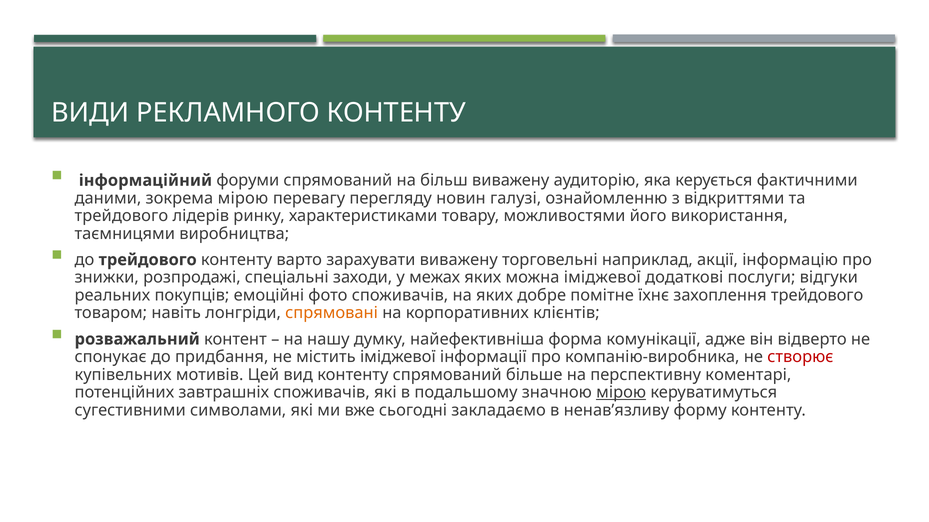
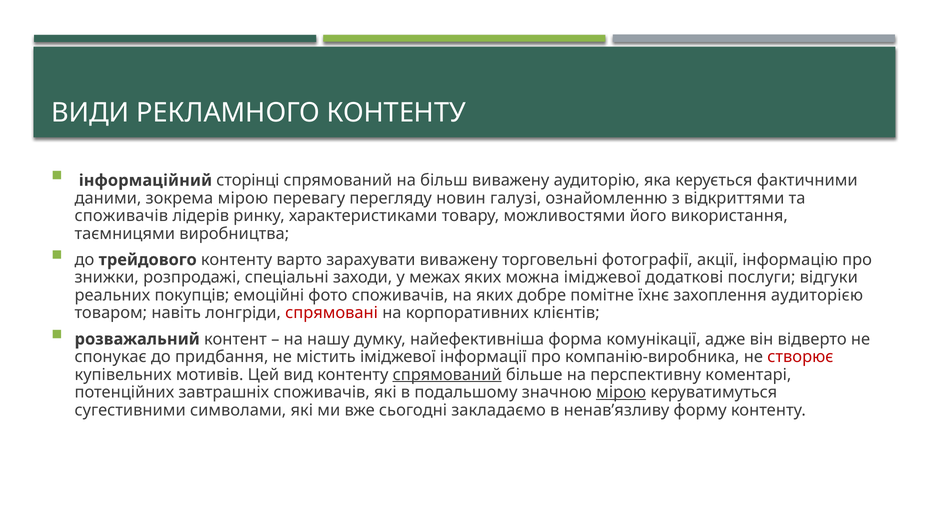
форуми: форуми -> сторінці (248, 181)
трейдового: трейдового -> споживачів (121, 216)
наприклад: наприклад -> фотографії (647, 260)
захоплення трейдового: трейдового -> аудиторією (817, 296)
спрямовані colour: orange -> red (332, 313)
спрямований underline: none -> present (447, 375)
